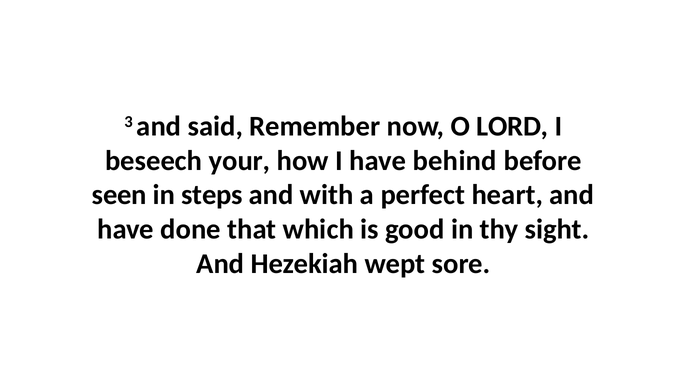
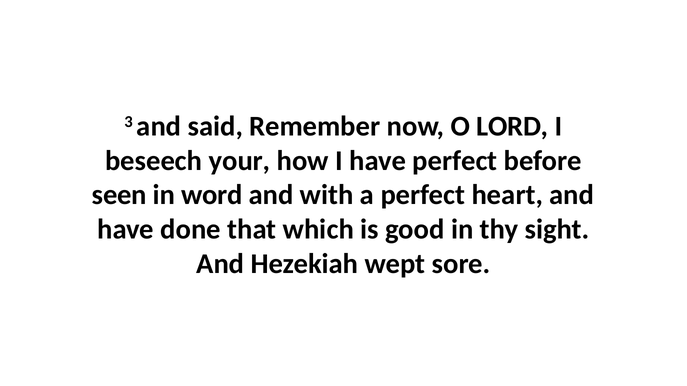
have behind: behind -> perfect (455, 161)
steps: steps -> word (212, 195)
